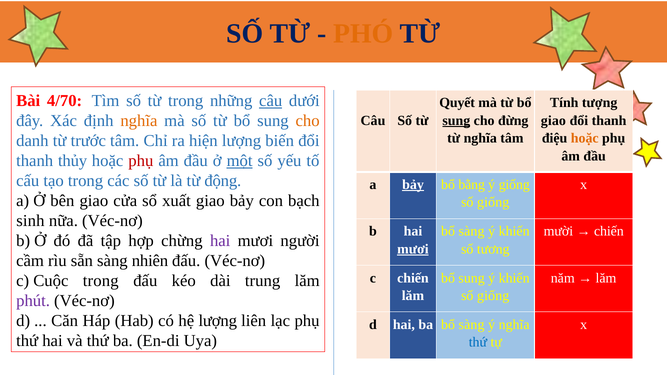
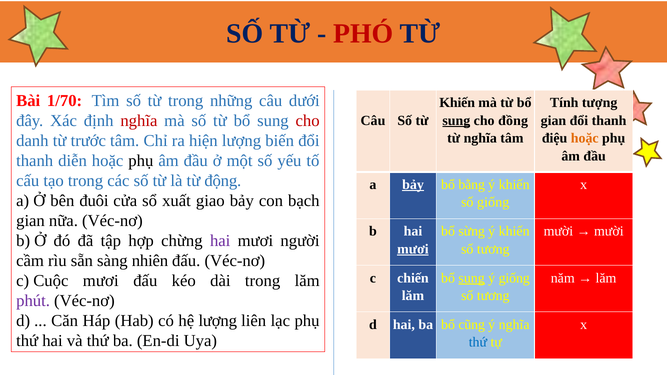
PHÓ colour: orange -> red (363, 34)
4/70: 4/70 -> 1/70 (65, 101)
câu underline: present -> none (271, 101)
Quyết: Quyết -> Khiến (457, 103)
nghĩa colour: orange -> red (139, 121)
cho colour: orange -> red (308, 121)
đừng: đừng -> đồng (513, 121)
giao: giao -> gian (553, 121)
thủy: thủy -> diễn (73, 161)
phụ colour: red -> black (141, 161)
một underline: present -> none (240, 161)
giống: giống -> khiến (514, 185)
bên giao: giao -> đuôi (94, 201)
sinh: sinh -> gian (31, 221)
sàng: sàng -> sừng (472, 231)
chiến: chiến -> mười (609, 231)
sung underline: none -> present (472, 278)
khiến: khiến -> giống (514, 278)
Cuộc trong: trong -> mươi (101, 281)
dài trung: trung -> trong (263, 281)
giống: giống -> tương (493, 296)
ba bổ sàng: sàng -> cũng (472, 325)
